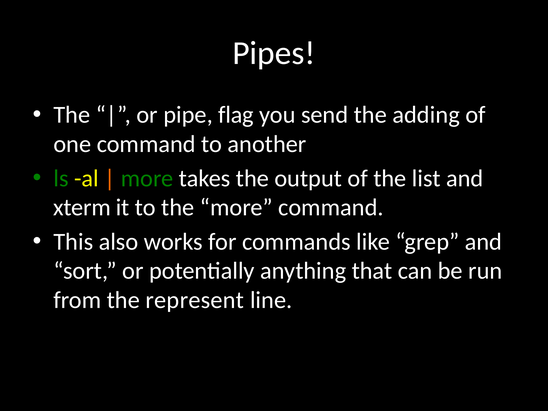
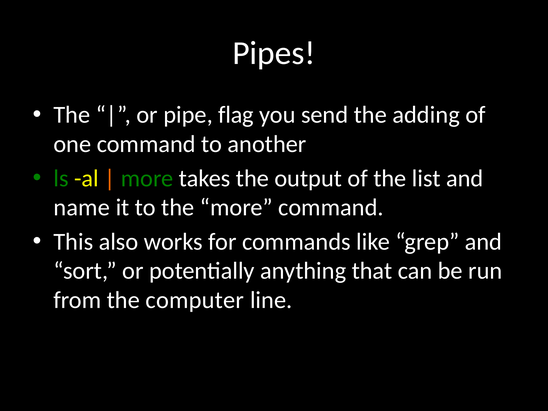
xterm: xterm -> name (82, 208)
represent: represent -> computer (195, 300)
